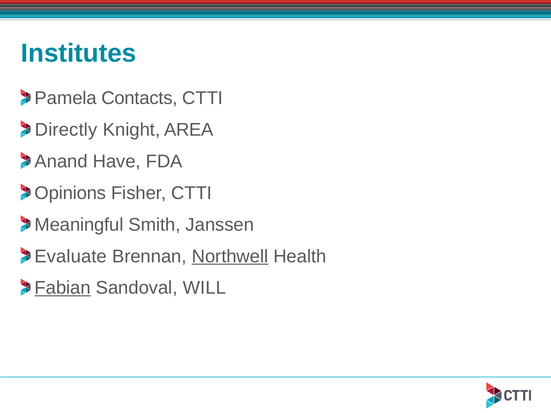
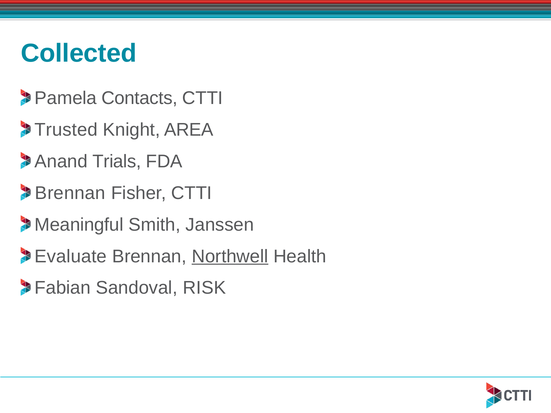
Institutes: Institutes -> Collected (79, 53)
Directly: Directly -> Trusted (66, 130)
Have: Have -> Trials (117, 162)
Opinions: Opinions -> Brennan (70, 193)
Fabian underline: present -> none (63, 288)
WILL: WILL -> RISK (204, 288)
